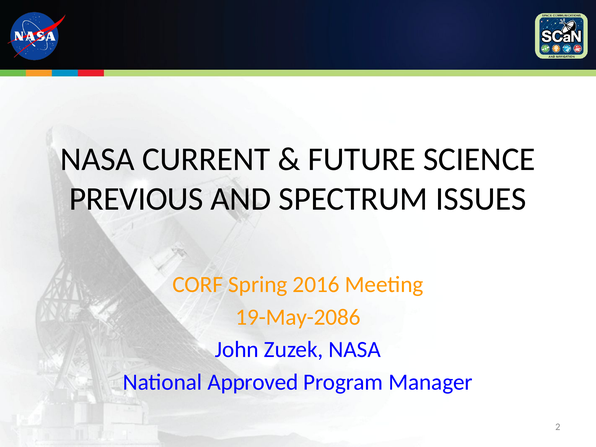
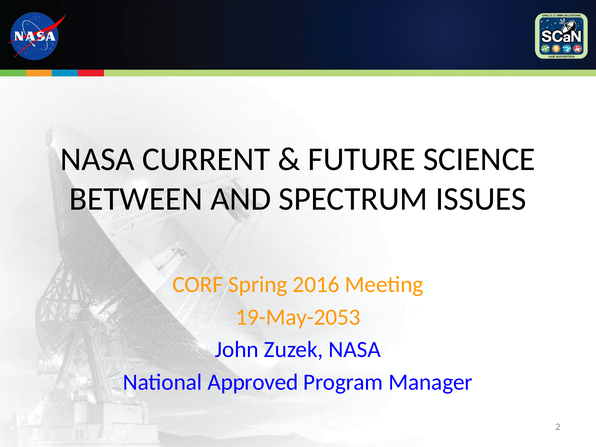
PREVIOUS: PREVIOUS -> BETWEEN (136, 199)
19-May-2086: 19-May-2086 -> 19-May-2053 (298, 317)
